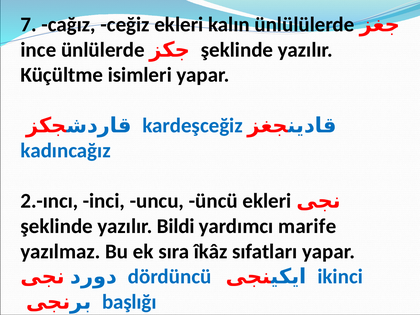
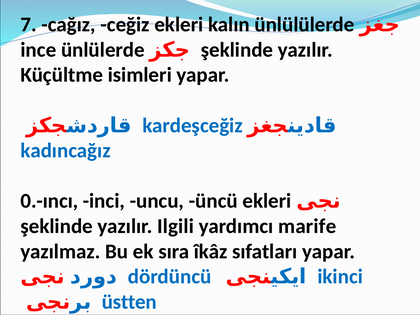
2.-ıncı: 2.-ıncı -> 0.-ıncı (49, 201)
Bildi: Bildi -> Ilgili (176, 226)
başlığı: başlığı -> üstten (129, 302)
